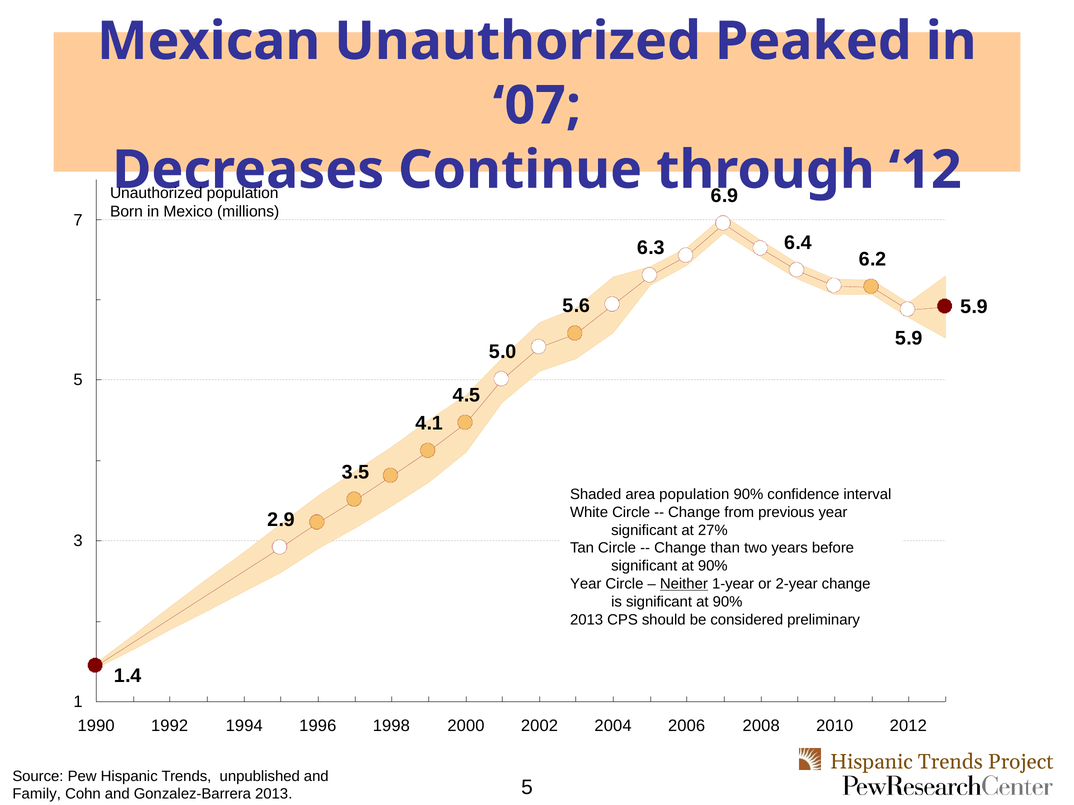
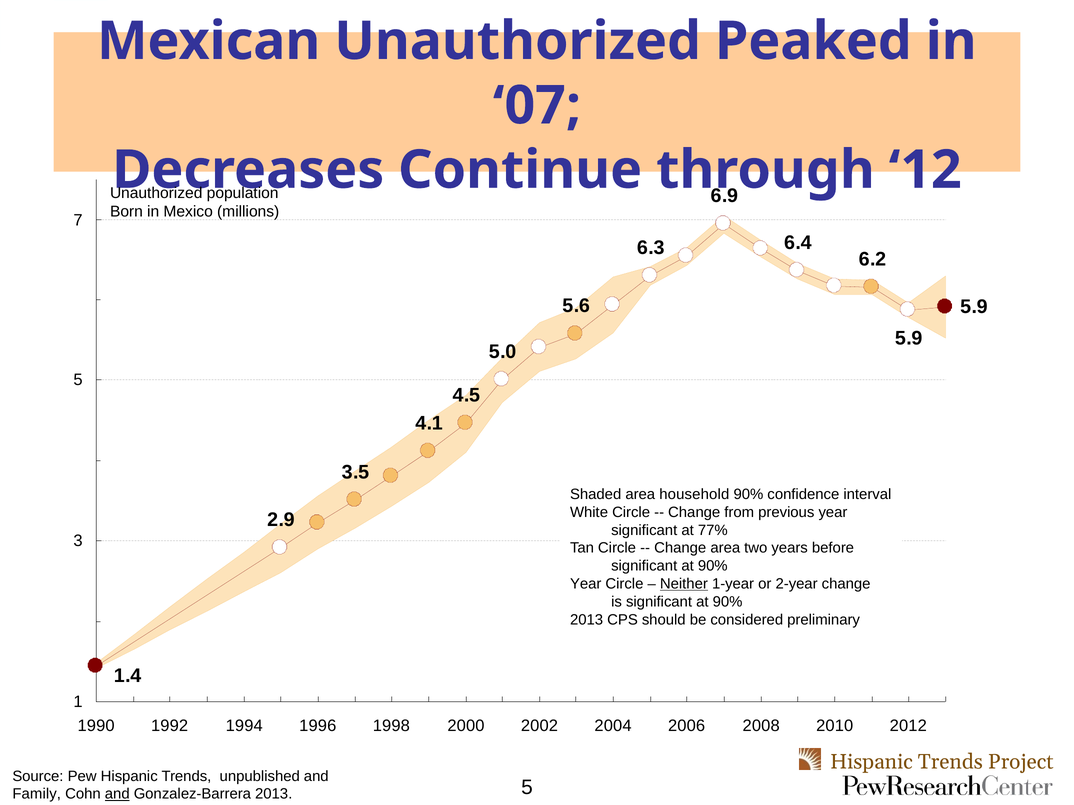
area population: population -> household (694, 495)
27%: 27% -> 77% (713, 530)
Change than: than -> area (725, 548)
and underline: none -> present (117, 795)
